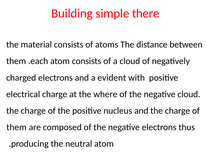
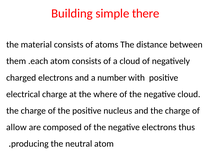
evident: evident -> number (112, 78)
them: them -> allow (16, 127)
